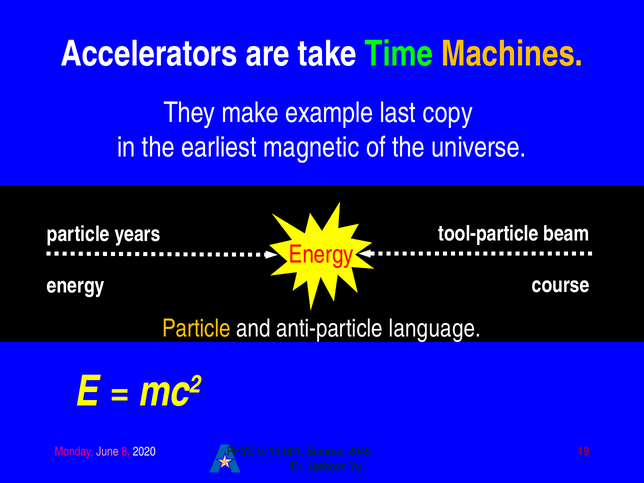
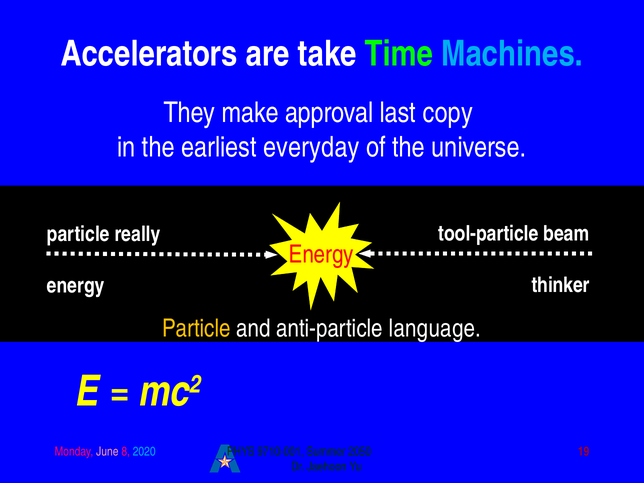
Machines colour: yellow -> light blue (512, 54)
example: example -> approval (329, 113)
magnetic: magnetic -> everyday (311, 147)
years: years -> really (138, 234)
course: course -> thinker (561, 285)
2020 colour: white -> light blue (144, 452)
9715-001: 9715-001 -> 9710-001 (281, 452)
2045: 2045 -> 2050 (360, 452)
